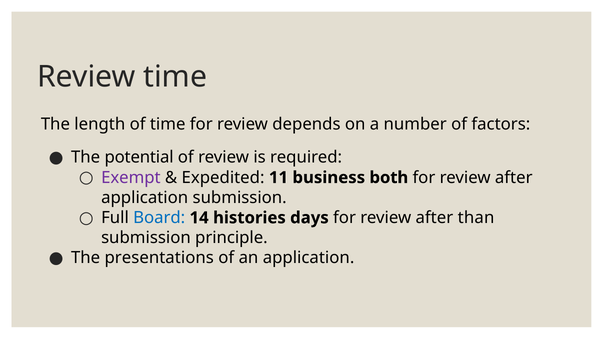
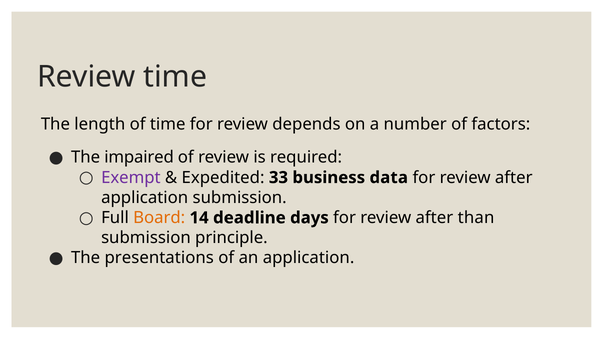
potential: potential -> impaired (139, 158)
11: 11 -> 33 (278, 178)
both: both -> data (389, 178)
Board colour: blue -> orange (159, 218)
histories: histories -> deadline (249, 218)
